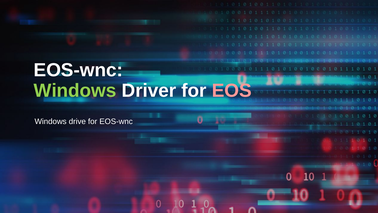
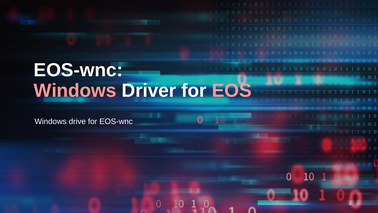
Windows colour: light green -> pink (75, 90)
